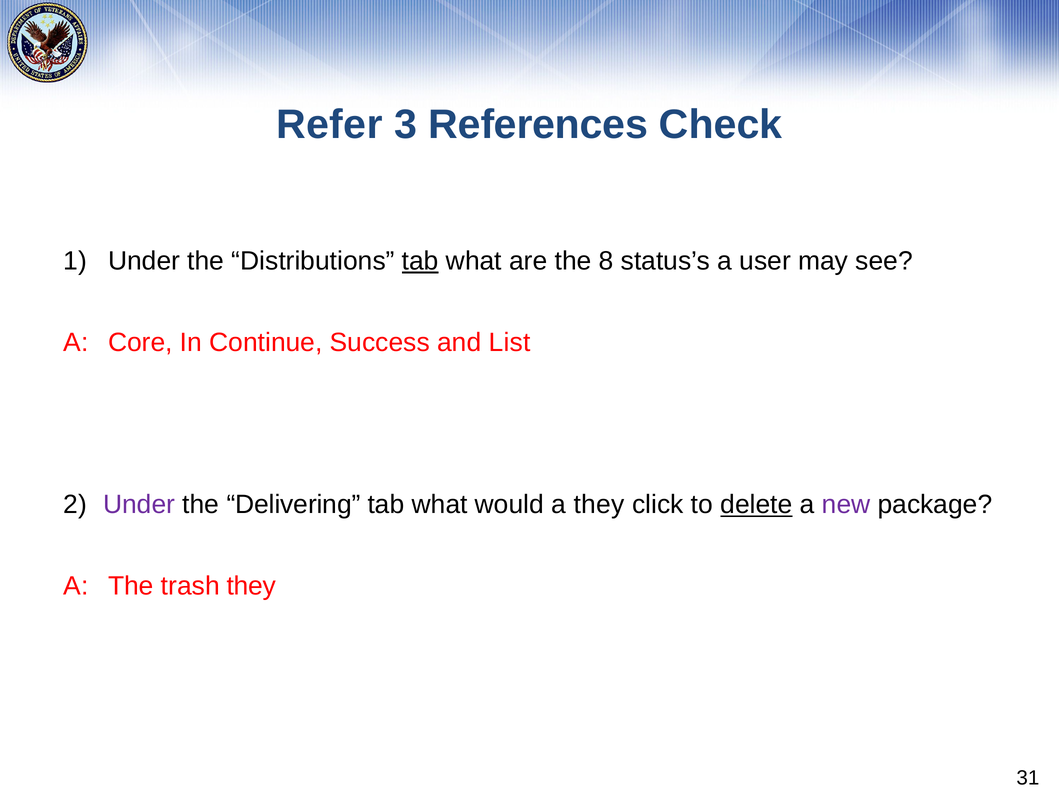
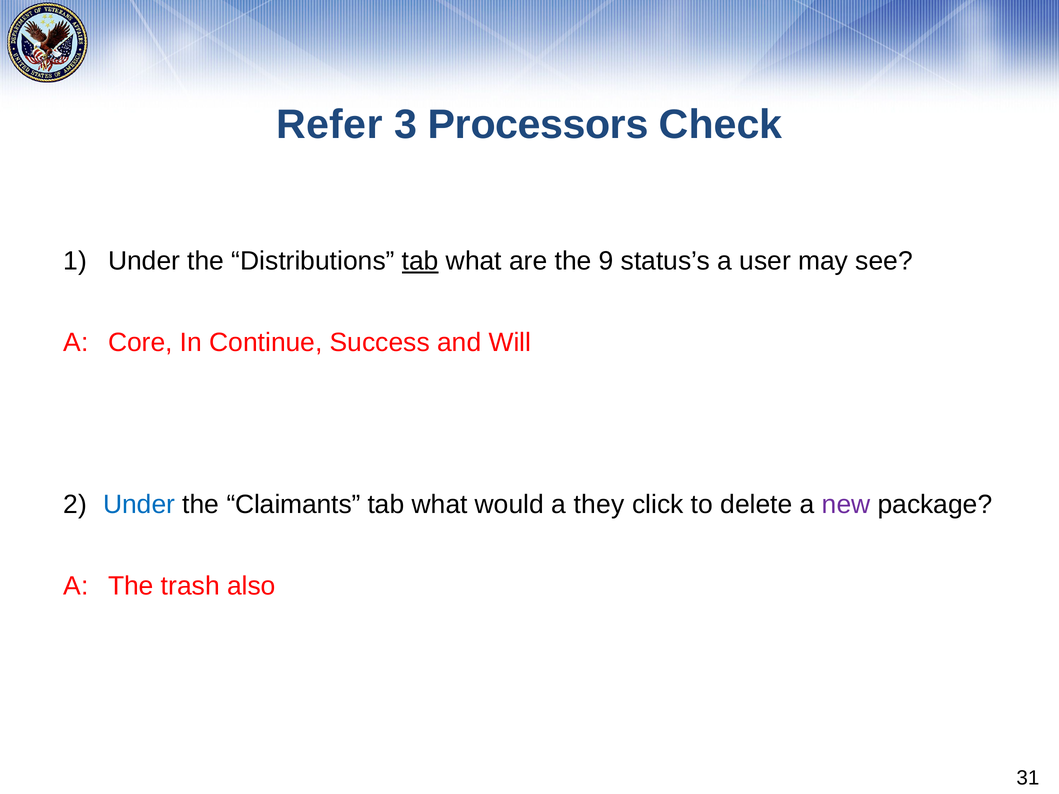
References: References -> Processors (538, 125)
8: 8 -> 9 (606, 261)
List: List -> Will (510, 342)
Under colour: purple -> blue (139, 505)
Delivering: Delivering -> Claimants (293, 505)
delete underline: present -> none (756, 505)
trash they: they -> also (251, 586)
